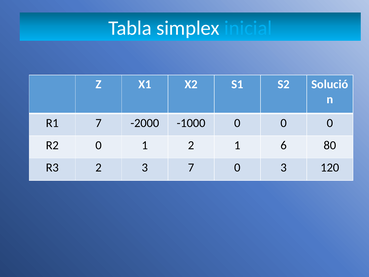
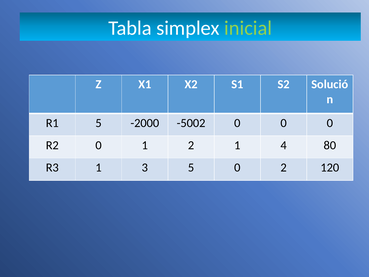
inicial colour: light blue -> light green (248, 28)
R1 7: 7 -> 5 (99, 123)
-1000: -1000 -> -5002 (191, 123)
6: 6 -> 4 (284, 145)
R3 2: 2 -> 1 (99, 167)
3 7: 7 -> 5 (191, 167)
0 3: 3 -> 2 (284, 167)
